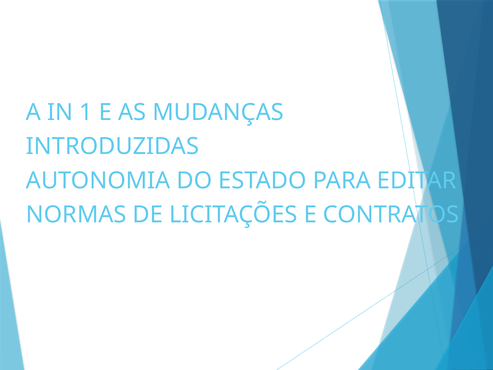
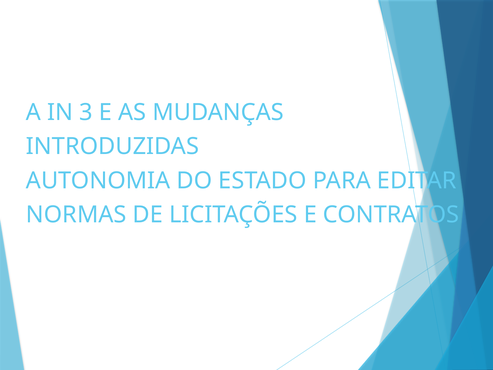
1: 1 -> 3 (86, 112)
